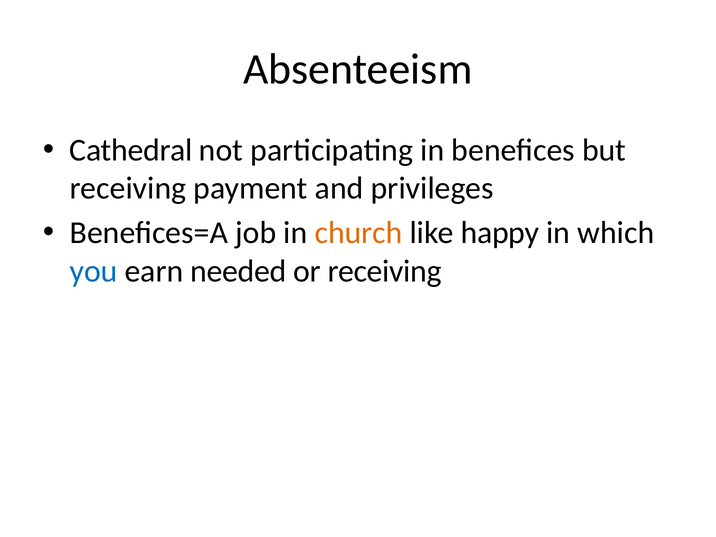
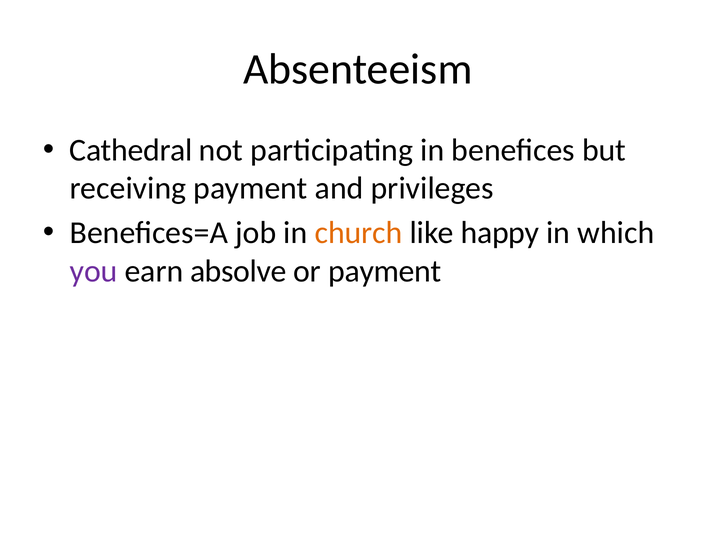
you colour: blue -> purple (94, 271)
needed: needed -> absolve (238, 271)
or receiving: receiving -> payment (385, 271)
